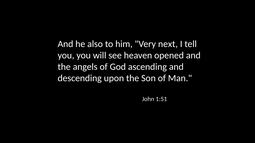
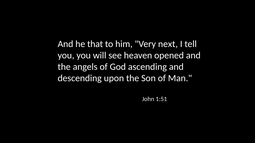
also: also -> that (95, 44)
